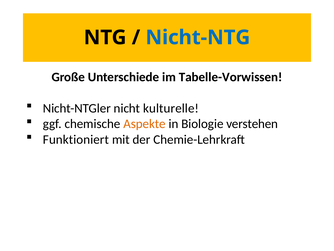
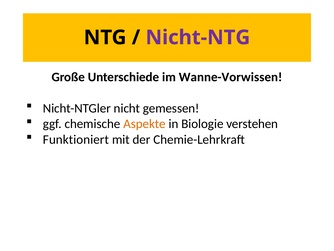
Nicht-NTG colour: blue -> purple (198, 37)
Tabelle-Vorwissen: Tabelle-Vorwissen -> Wanne-Vorwissen (231, 77)
kulturelle: kulturelle -> gemessen (171, 108)
